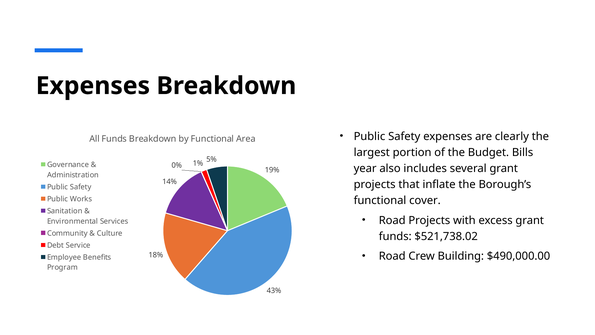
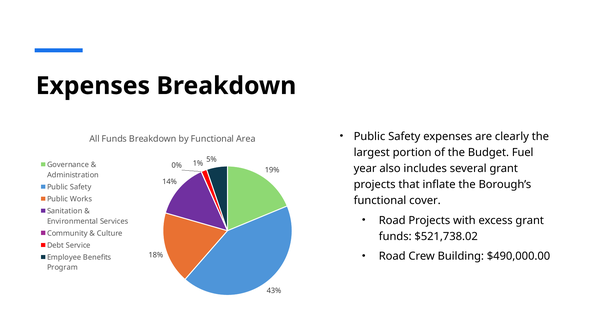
Bills: Bills -> Fuel (523, 152)
